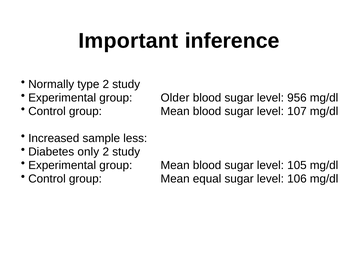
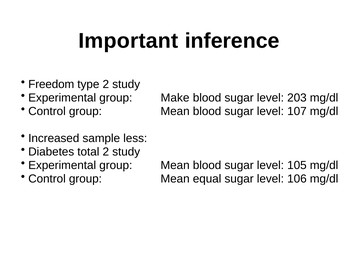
Normally: Normally -> Freedom (51, 84)
Older: Older -> Make (175, 98)
956: 956 -> 203 (297, 98)
only: only -> total (88, 152)
